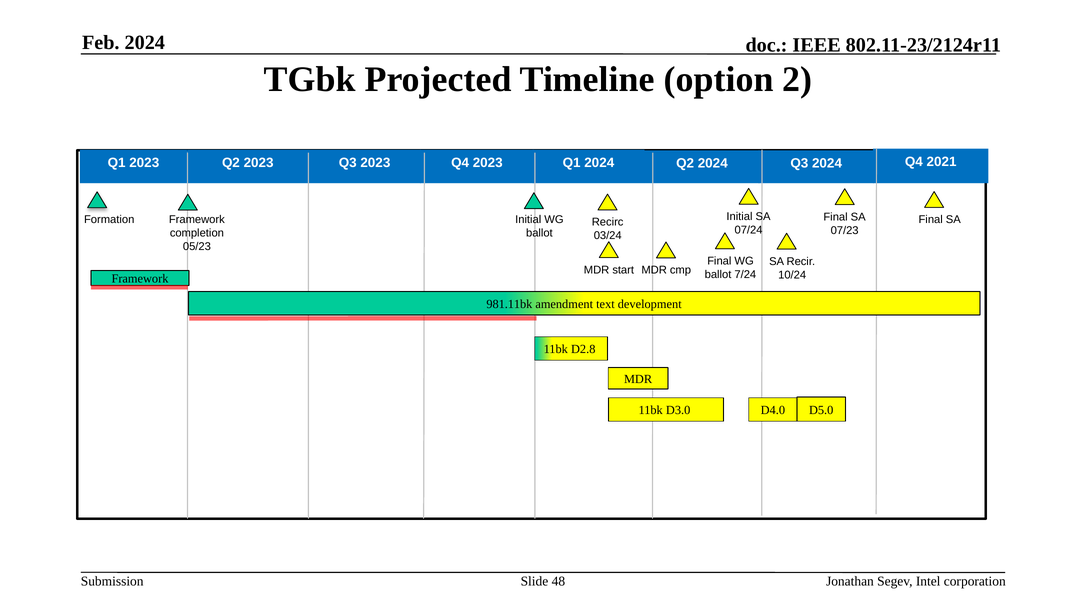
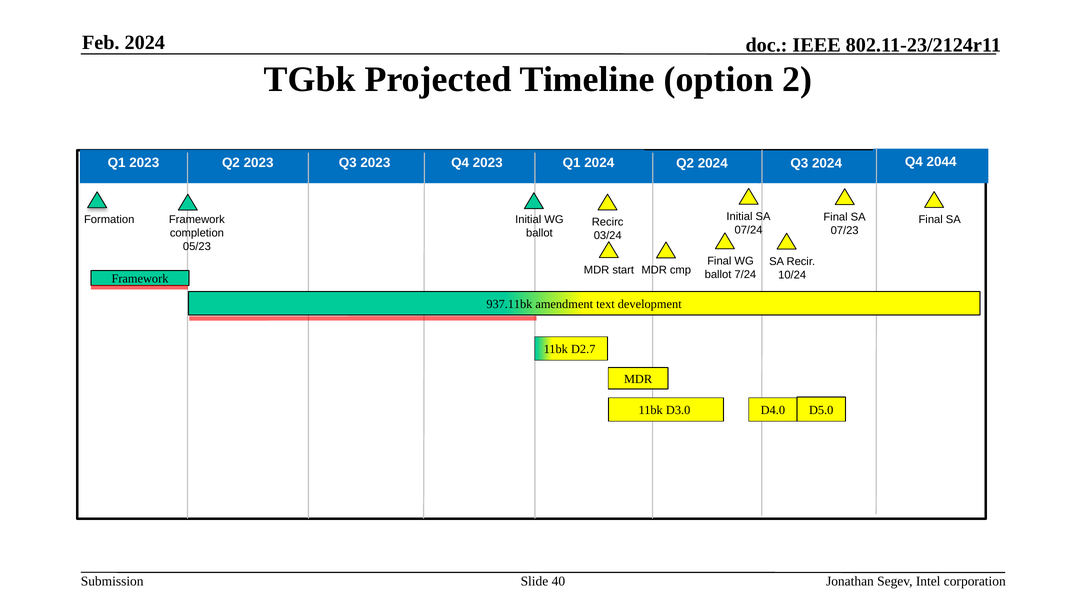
2021: 2021 -> 2044 (942, 162)
981.11bk: 981.11bk -> 937.11bk (509, 304)
D2.8: D2.8 -> D2.7 (583, 349)
48: 48 -> 40 (558, 581)
